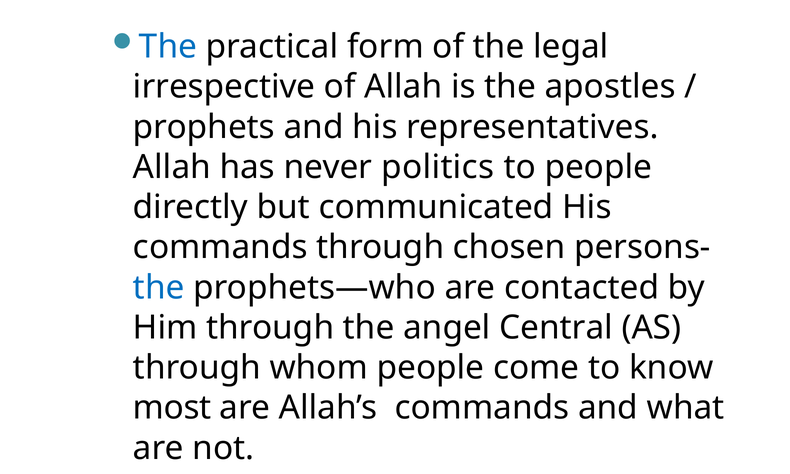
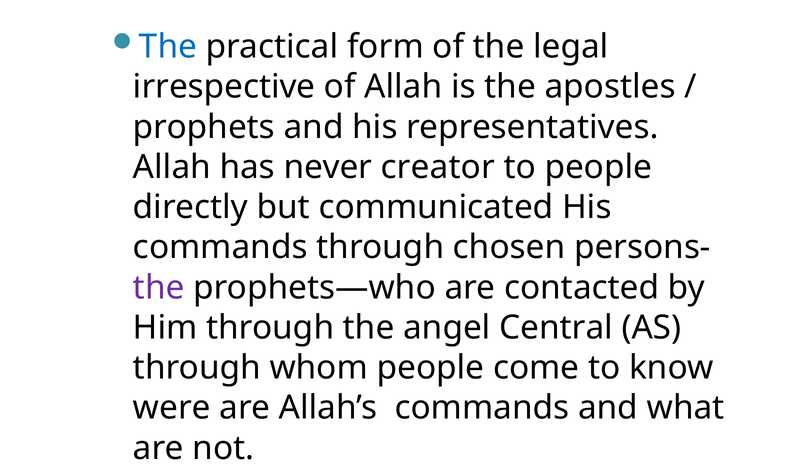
politics: politics -> creator (438, 167)
the colour: blue -> purple (159, 288)
most: most -> were (172, 408)
